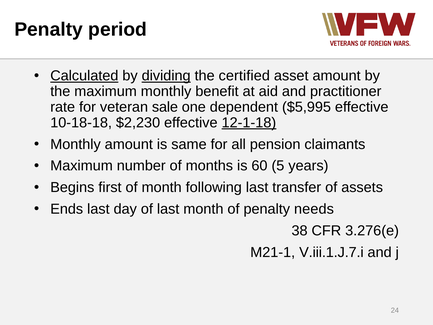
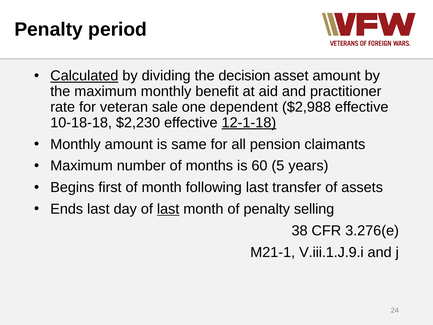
dividing underline: present -> none (166, 76)
certified: certified -> decision (244, 76)
$5,995: $5,995 -> $2,988 (307, 107)
last underline: none -> present (168, 209)
needs: needs -> selling (314, 209)
V.iii.1.J.7.i: V.iii.1.J.7.i -> V.iii.1.J.9.i (331, 252)
